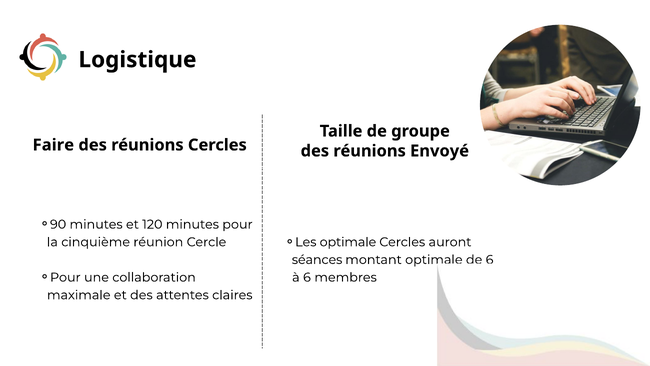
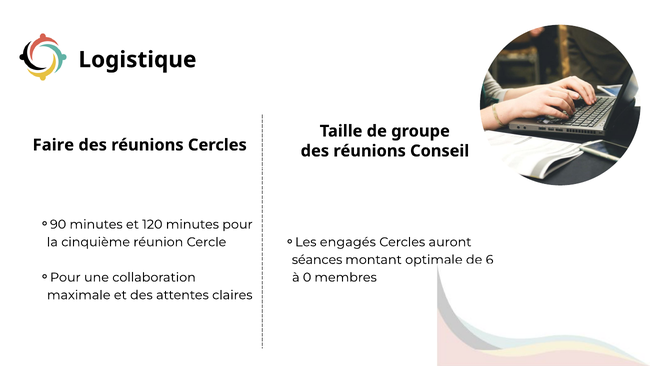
Envoyé: Envoyé -> Conseil (440, 151)
Les optimale: optimale -> engagés (348, 242)
à 6: 6 -> 0 (307, 277)
